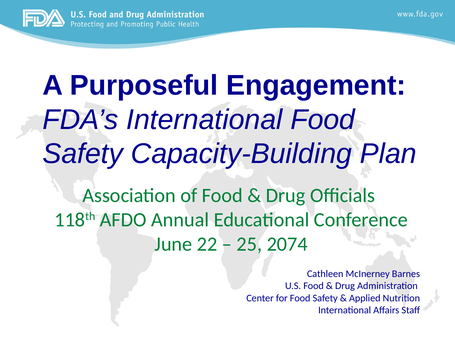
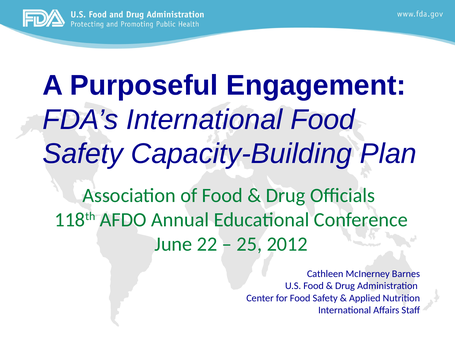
2074: 2074 -> 2012 (287, 244)
